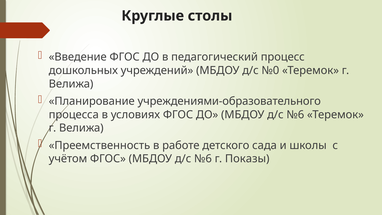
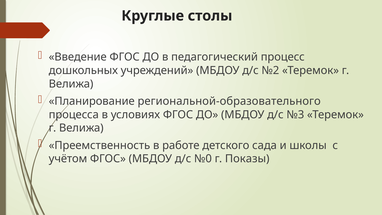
№0: №0 -> №2 (270, 70)
учреждениями-образовательного: учреждениями-образовательного -> региональной-образовательного (229, 101)
ДО МБДОУ д/с №6: №6 -> №3 (295, 115)
ФГОС МБДОУ д/с №6: №6 -> №0 (203, 159)
